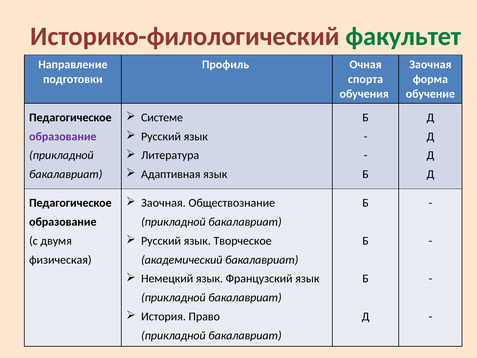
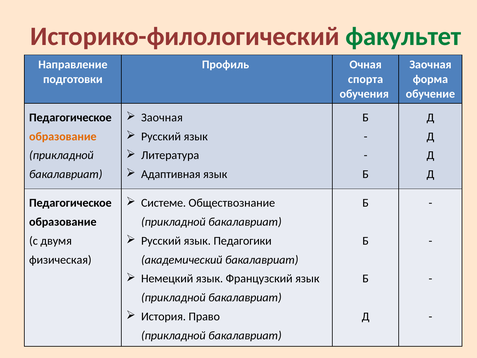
Системе: Системе -> Заочная (162, 117)
образование colour: purple -> orange (63, 136)
Заочная: Заочная -> Системе (164, 203)
Творческое: Творческое -> Педагогики (243, 241)
